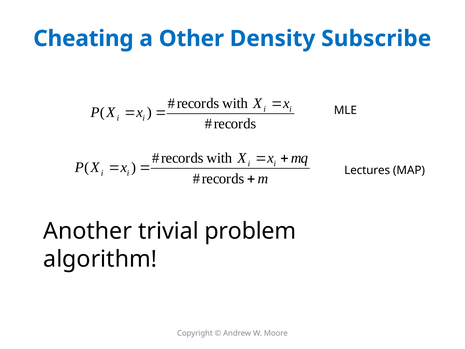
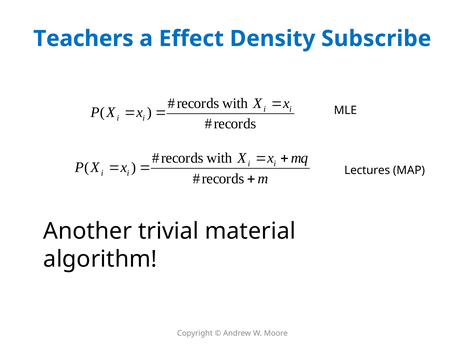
Cheating: Cheating -> Teachers (83, 39)
Other: Other -> Effect (191, 39)
problem: problem -> material (250, 231)
